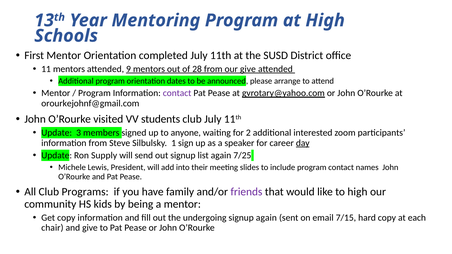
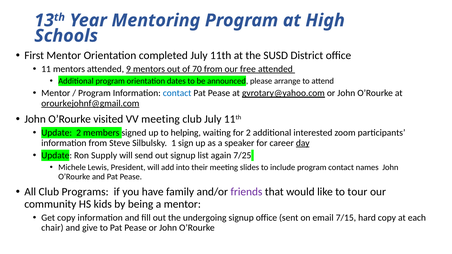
28: 28 -> 70 (197, 69)
our give: give -> free (248, 69)
contact colour: purple -> blue (177, 93)
orourkejohnf@gmail.com underline: none -> present (90, 103)
VV students: students -> meeting (161, 119)
Update 3: 3 -> 2 (79, 133)
anyone: anyone -> helping (186, 133)
to high: high -> tour (357, 192)
signup again: again -> office (266, 218)
